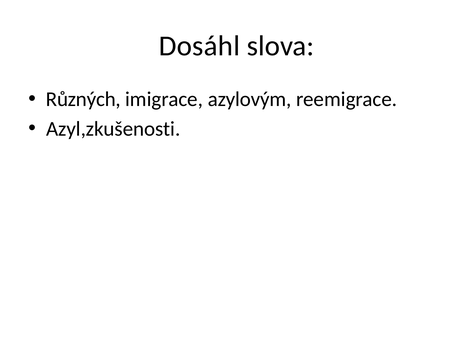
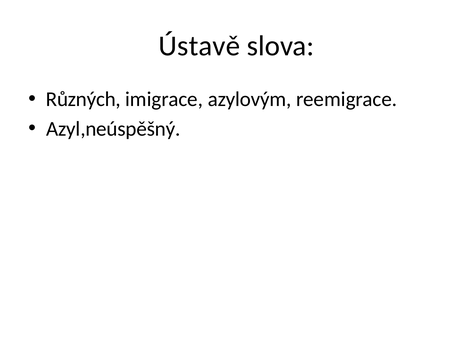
Dosáhl: Dosáhl -> Ústavě (199, 46)
Azyl,zkušenosti: Azyl,zkušenosti -> Azyl,neúspěšný (113, 129)
